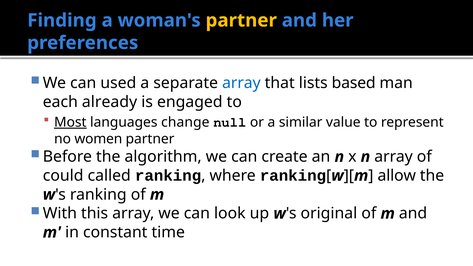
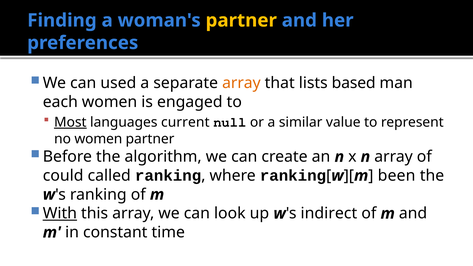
array colour: blue -> orange (241, 83)
each already: already -> women (110, 102)
change: change -> current (185, 122)
allow: allow -> been (397, 176)
With underline: none -> present (60, 213)
original: original -> indirect (329, 213)
